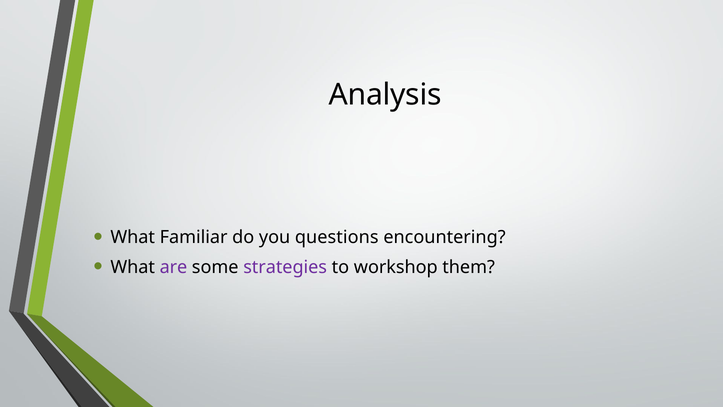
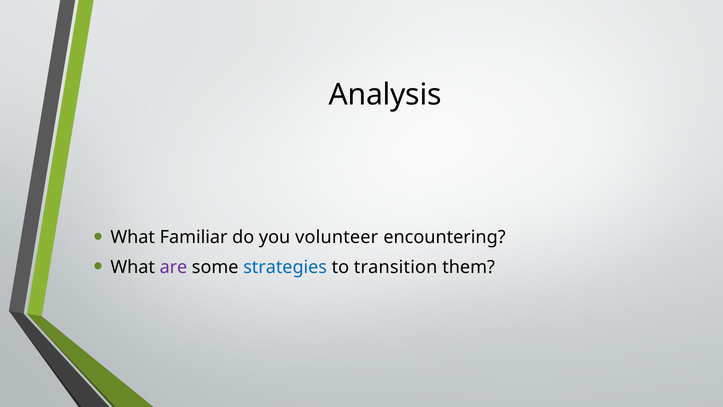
questions: questions -> volunteer (337, 237)
strategies colour: purple -> blue (285, 267)
workshop: workshop -> transition (396, 267)
